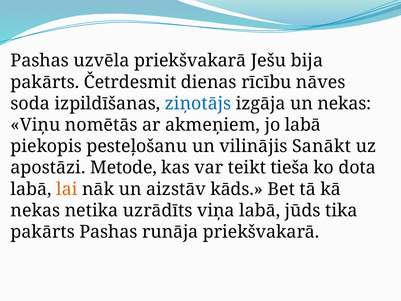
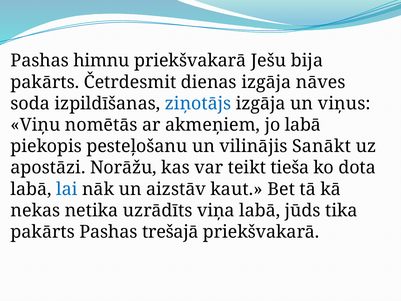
uzvēla: uzvēla -> himnu (102, 61)
dienas rīcību: rīcību -> izgāja (266, 82)
un nekas: nekas -> viņus (344, 103)
Metode: Metode -> Norāžu (123, 168)
lai colour: orange -> blue (67, 189)
kāds: kāds -> kaut (237, 189)
runāja: runāja -> trešajā (170, 232)
